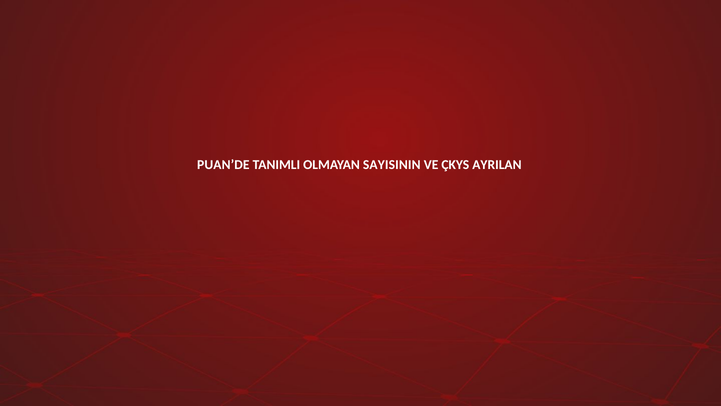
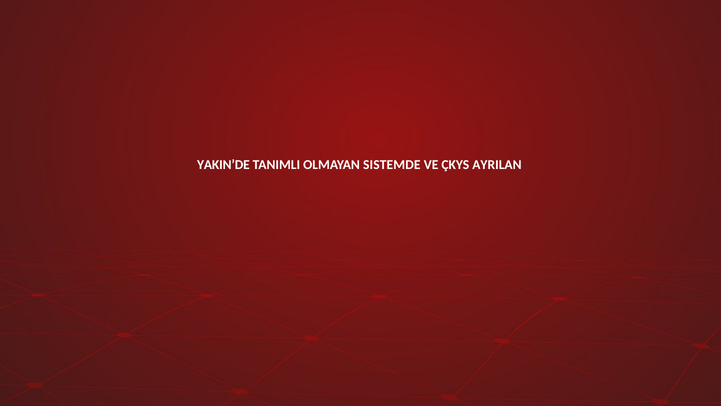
PUAN’DE: PUAN’DE -> YAKIN’DE (223, 165)
SAYISININ: SAYISININ -> SISTEMDE (392, 165)
